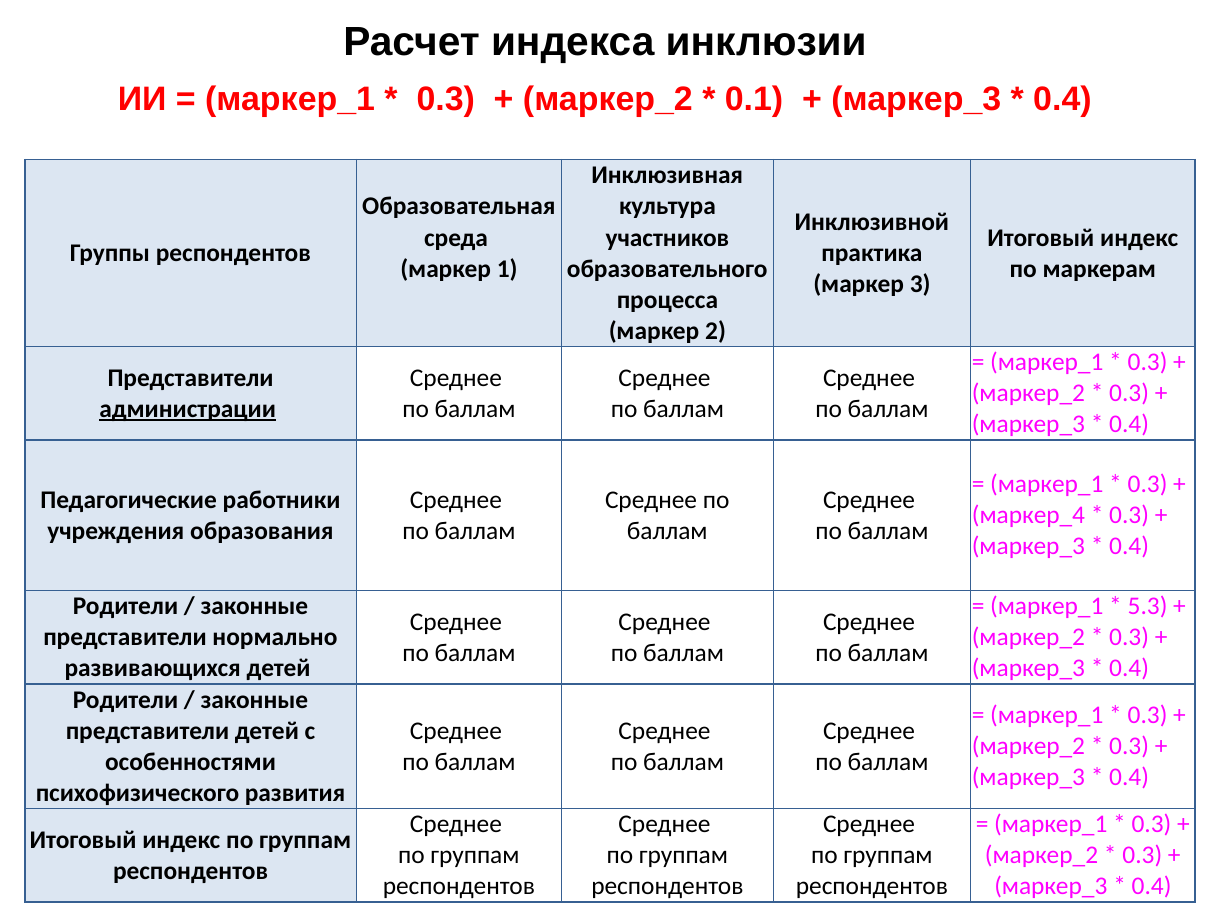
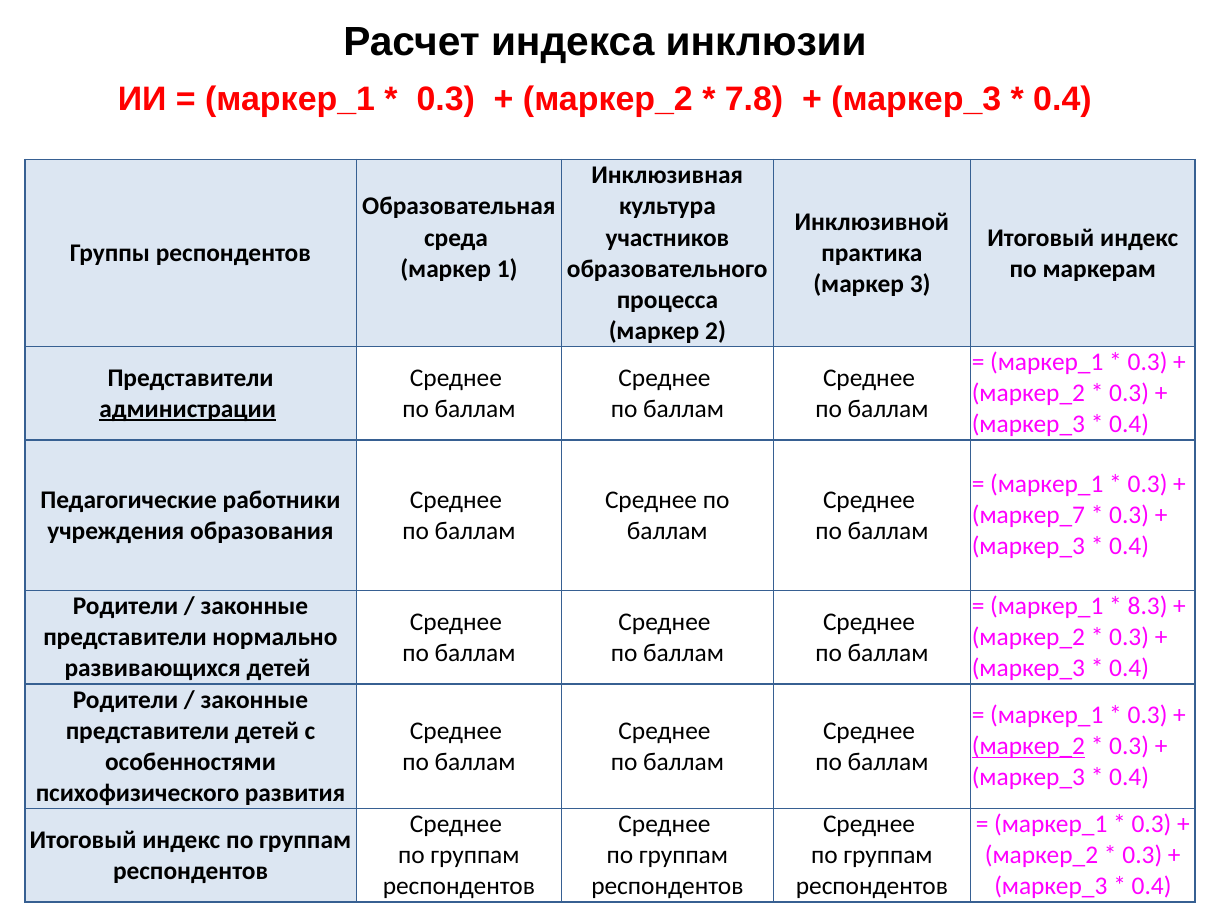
0.1: 0.1 -> 7.8 (754, 99)
маркер_4: маркер_4 -> маркер_7 (1028, 515)
5.3: 5.3 -> 8.3 (1148, 606)
маркер_2 underline: none -> present (1028, 746)
